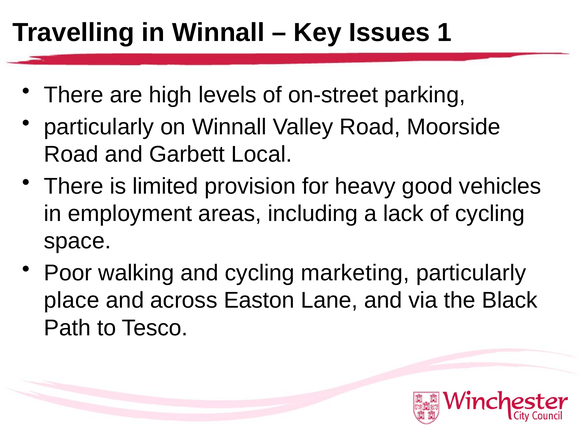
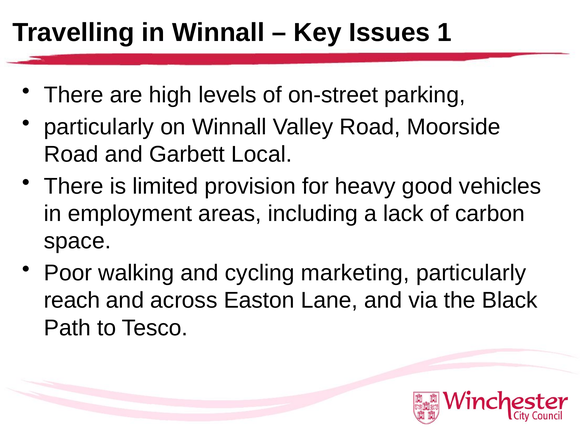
of cycling: cycling -> carbon (490, 214)
place: place -> reach (72, 301)
